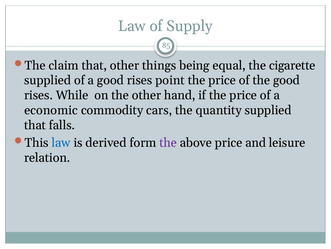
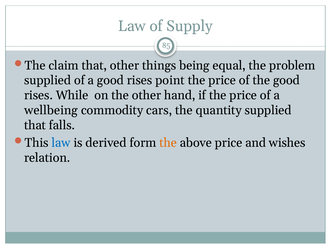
cigarette: cigarette -> problem (292, 65)
economic: economic -> wellbeing (51, 110)
the colour: purple -> orange (168, 142)
leisure: leisure -> wishes (287, 142)
